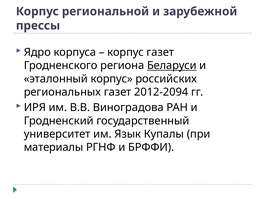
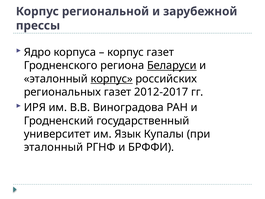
корпус underline: none -> present (112, 79)
2012-2094: 2012-2094 -> 2012-2017 (161, 92)
материалы: материалы -> эталонный (53, 147)
